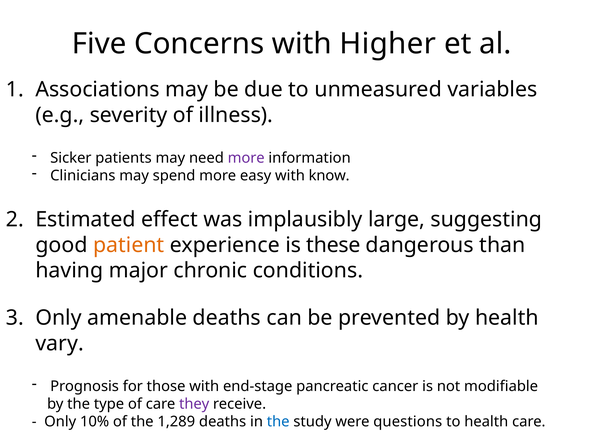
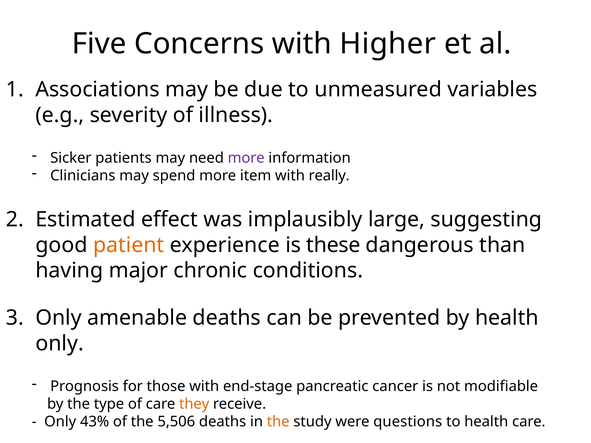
easy: easy -> item (256, 176)
know: know -> really (329, 176)
vary: vary -> only (60, 344)
they colour: purple -> orange (194, 404)
10%: 10% -> 43% (95, 422)
1,289: 1,289 -> 5,506 (176, 422)
the colour: blue -> orange (278, 422)
